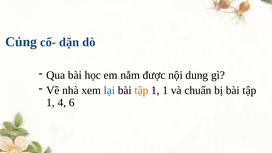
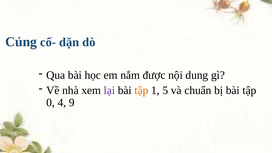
lại colour: blue -> purple (109, 90)
1 1: 1 -> 5 (165, 90)
1: 1 -> 0 (51, 103)
6: 6 -> 9 (72, 103)
